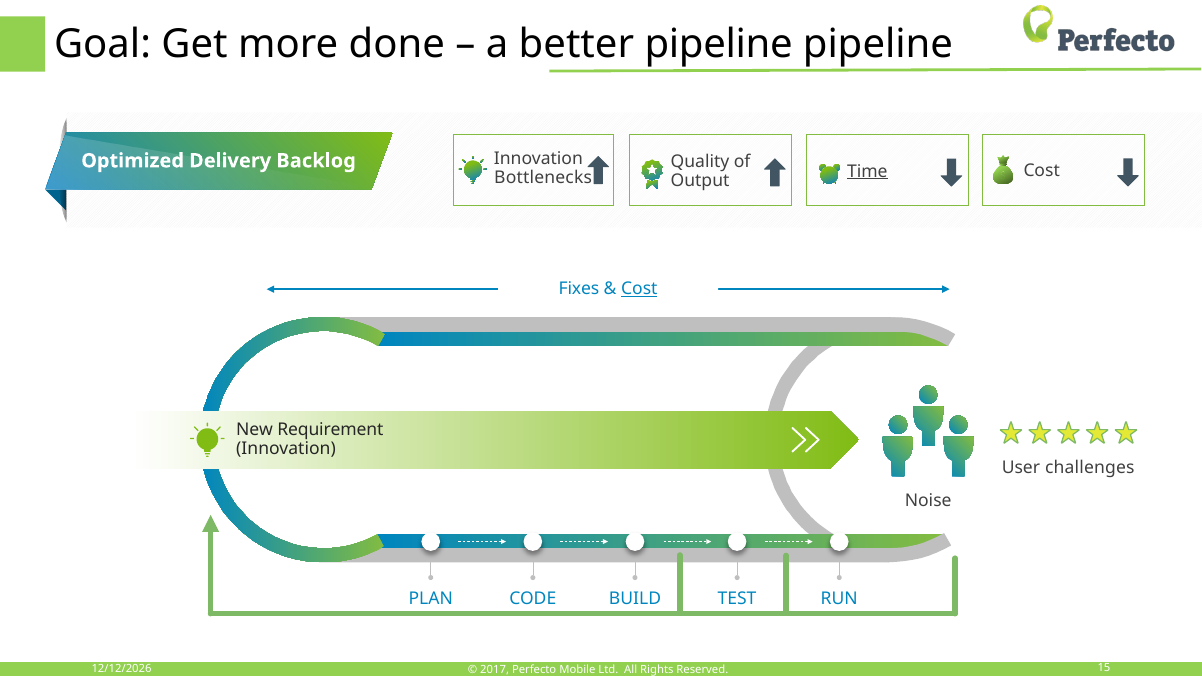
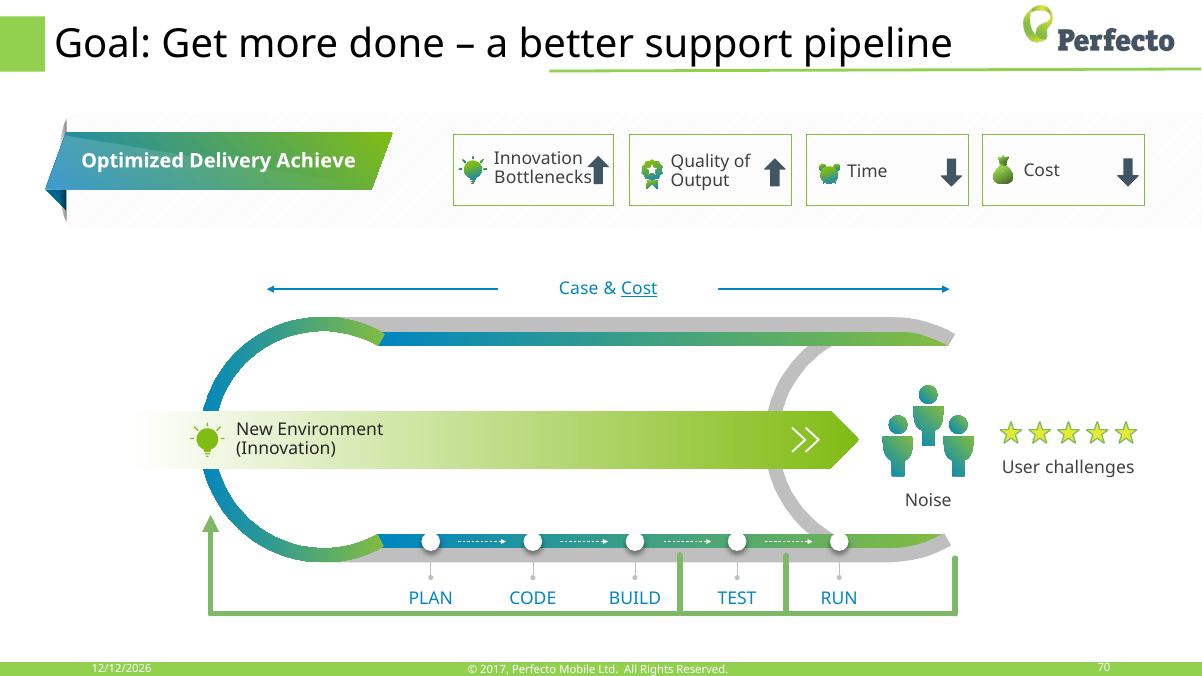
better pipeline: pipeline -> support (719, 45)
Backlog: Backlog -> Achieve (316, 161)
Time underline: present -> none (867, 171)
Fixes: Fixes -> Case (579, 289)
Requirement: Requirement -> Environment (330, 430)
15: 15 -> 70 (1104, 668)
